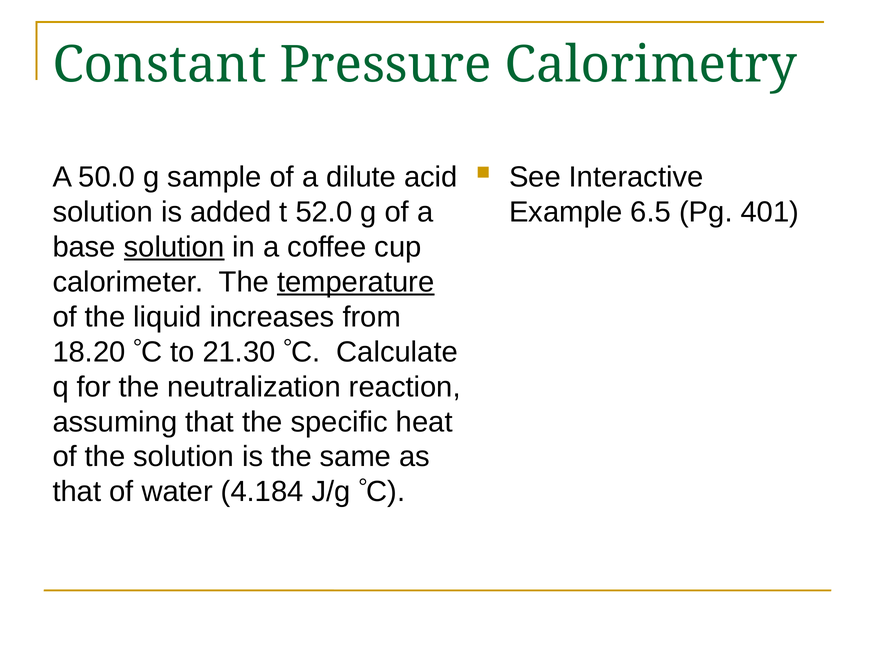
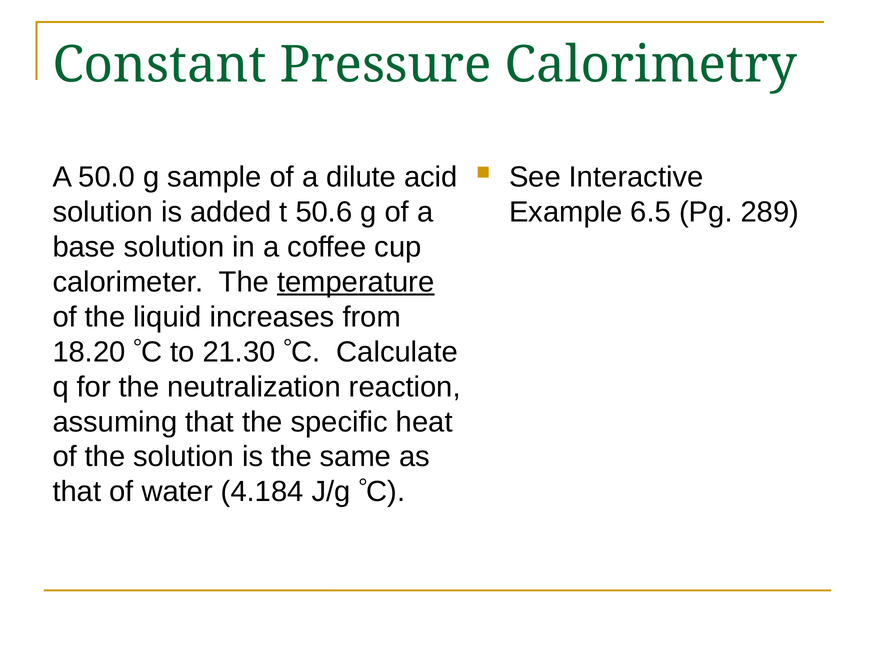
52.0: 52.0 -> 50.6 (324, 212)
401: 401 -> 289 (770, 212)
solution underline: present -> none (174, 247)
